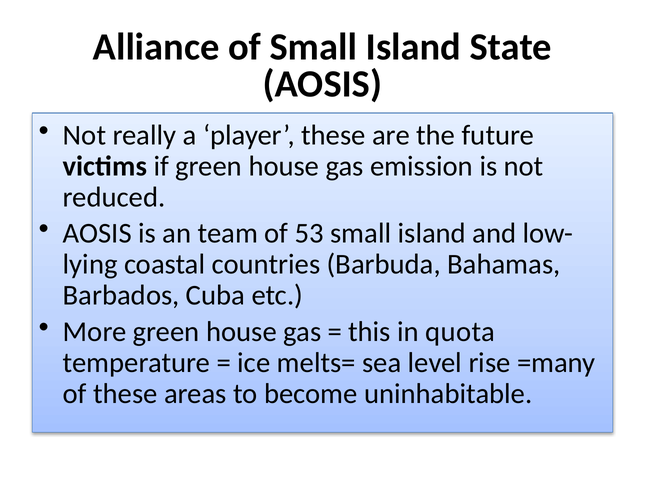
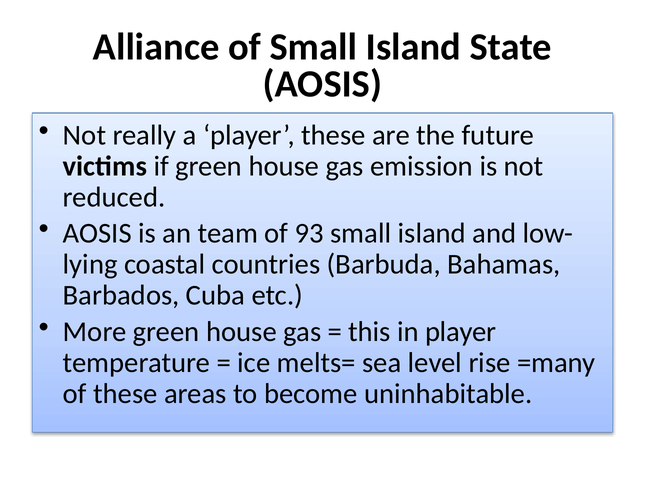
53: 53 -> 93 (309, 233)
in quota: quota -> player (461, 332)
